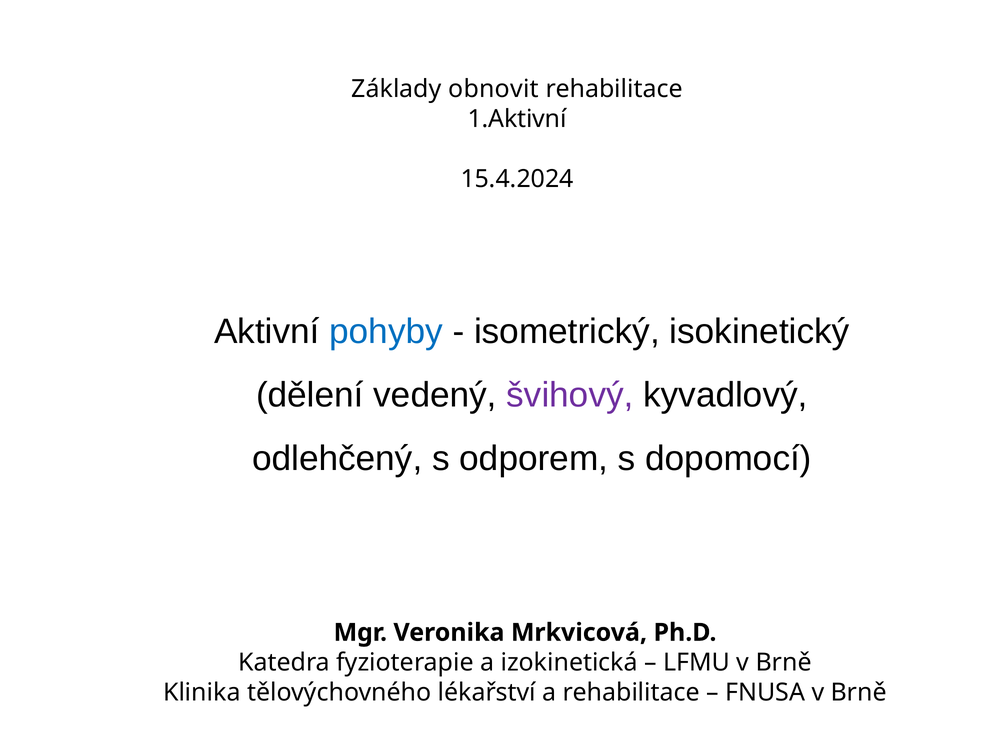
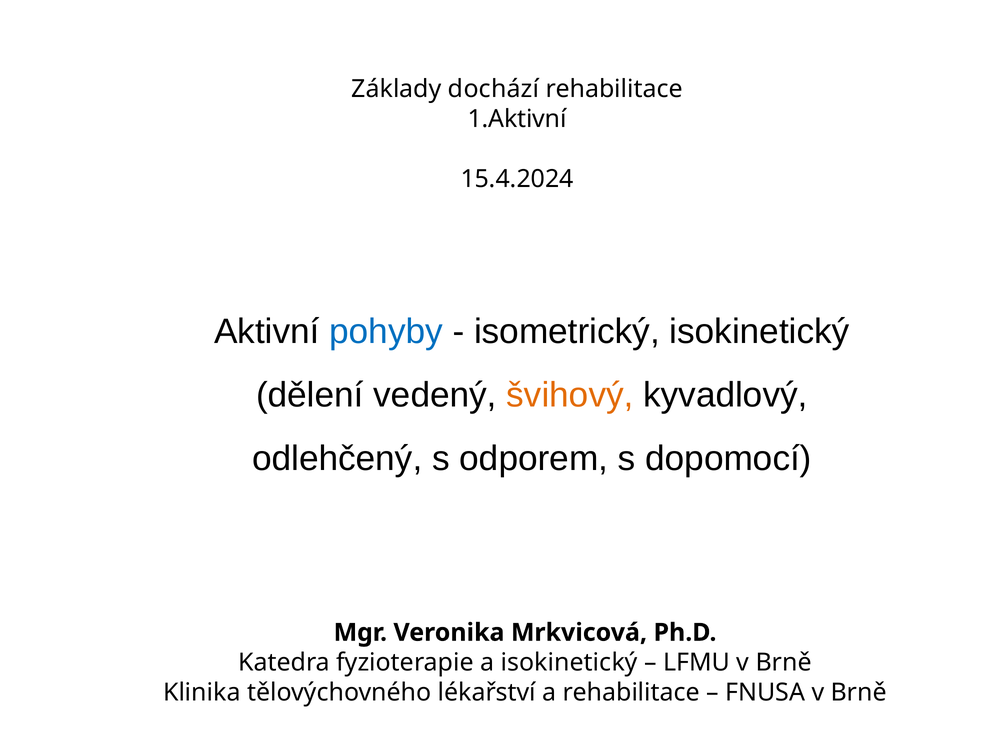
obnovit: obnovit -> dochází (494, 89)
švihový colour: purple -> orange (570, 395)
a izokinetická: izokinetická -> isokinetický (569, 662)
